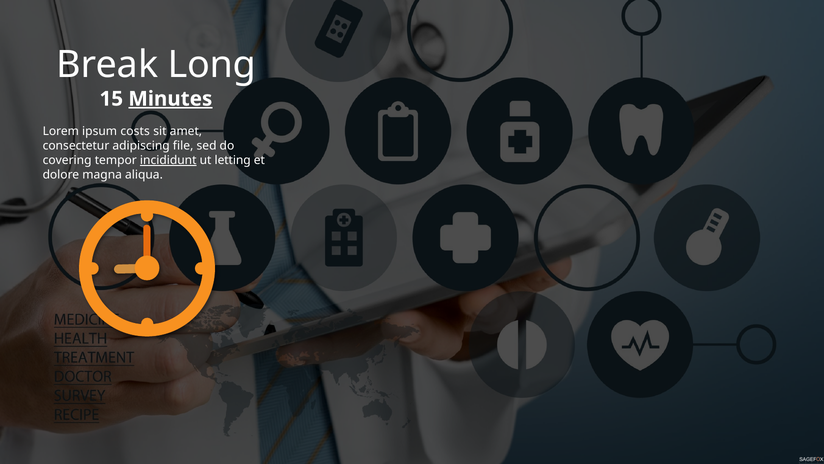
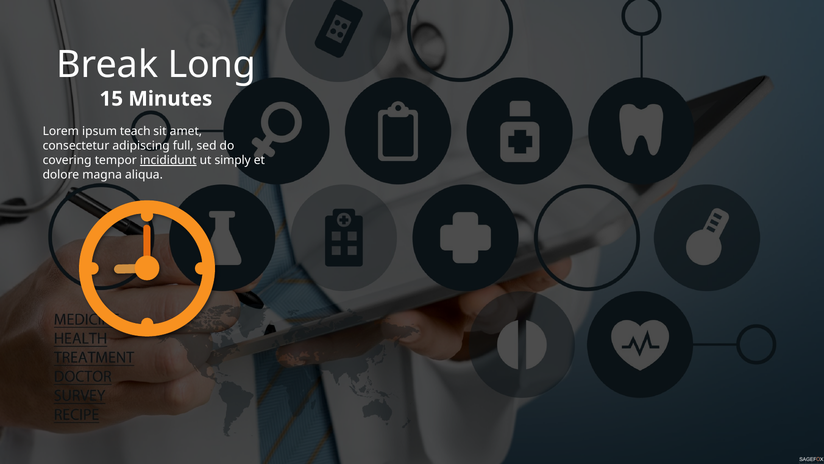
Minutes underline: present -> none (170, 99)
costs: costs -> teach (135, 131)
file: file -> full (183, 146)
letting: letting -> simply (233, 160)
